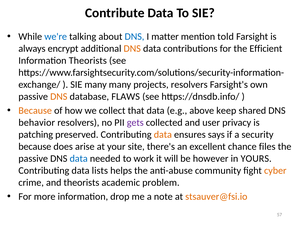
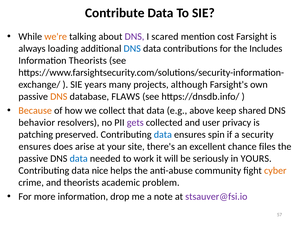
we're colour: blue -> orange (56, 37)
DNS colour: blue -> purple (135, 37)
matter: matter -> scared (165, 37)
told: told -> cost (226, 37)
encrypt: encrypt -> loading (63, 49)
DNS colour: orange -> blue (132, 49)
Efficient: Efficient -> Includes (266, 49)
SIE many: many -> years (96, 85)
projects resolvers: resolvers -> although (189, 85)
data colour: orange -> blue (163, 135)
says: says -> spin (216, 135)
because: because -> ensures (35, 147)
however: however -> seriously (211, 159)
lists: lists -> nice (100, 171)
stsauver@fsi.io colour: orange -> purple (216, 197)
